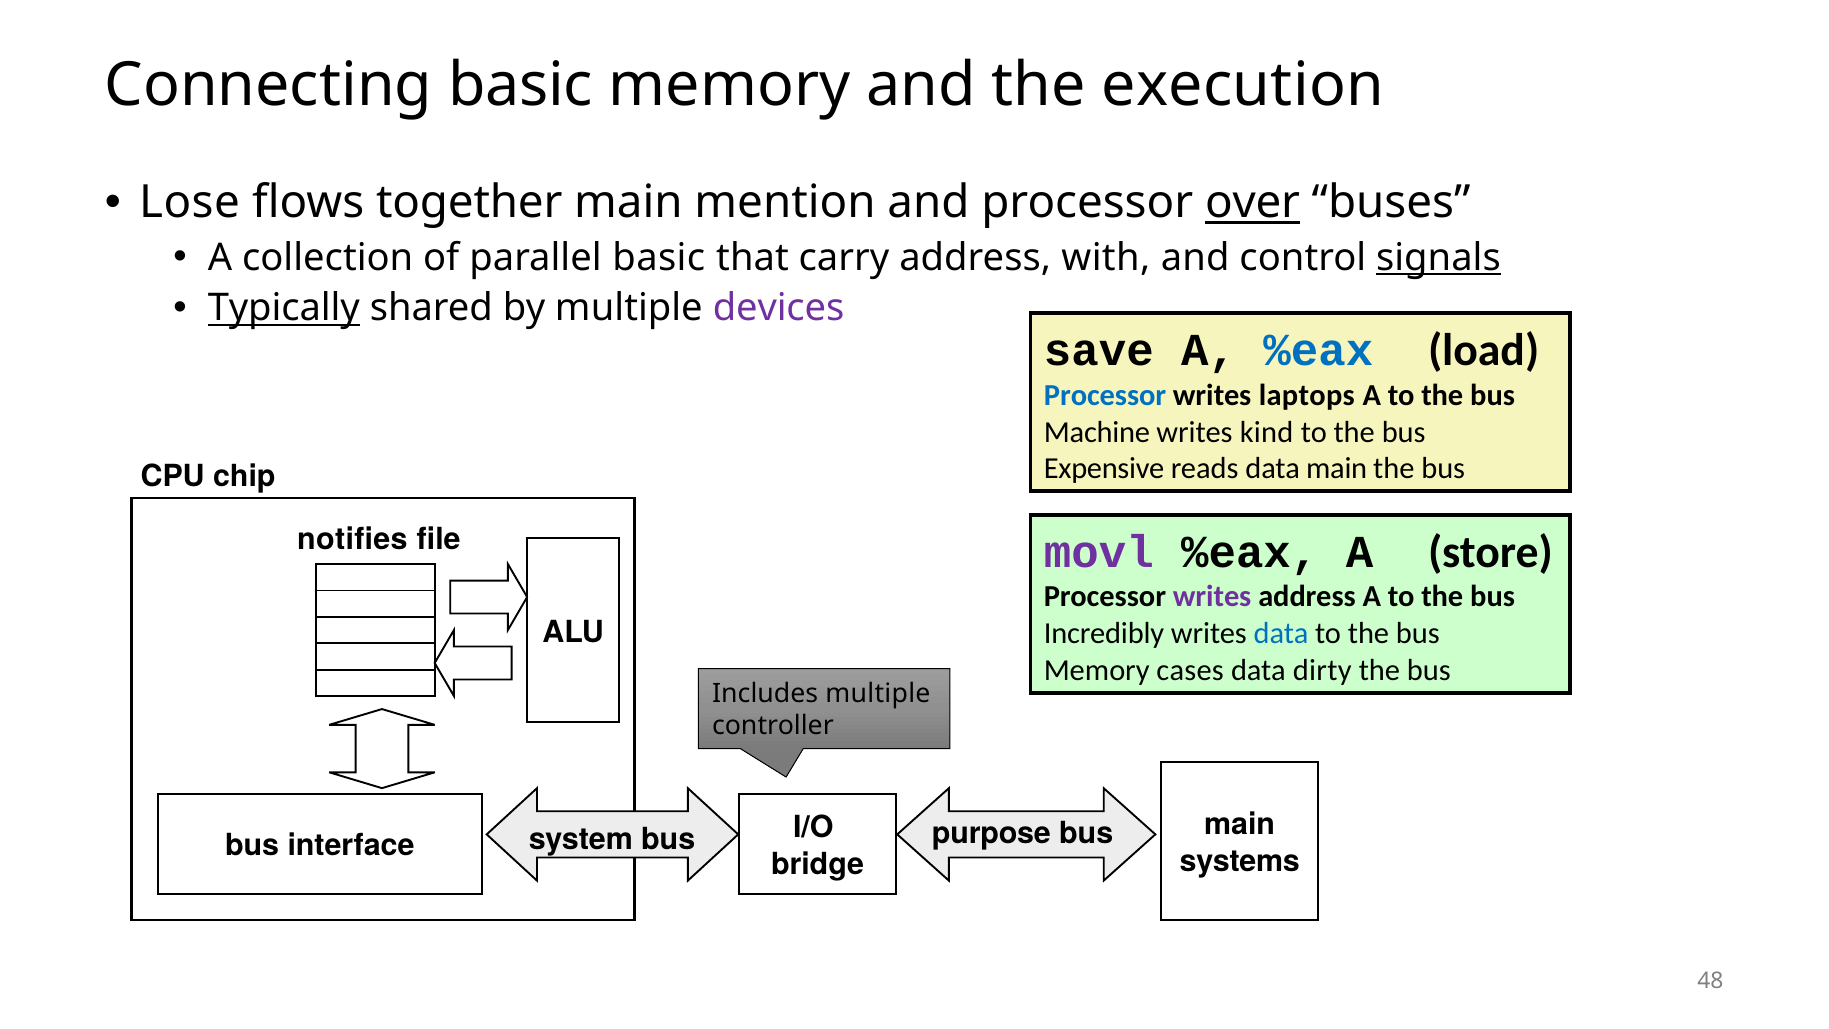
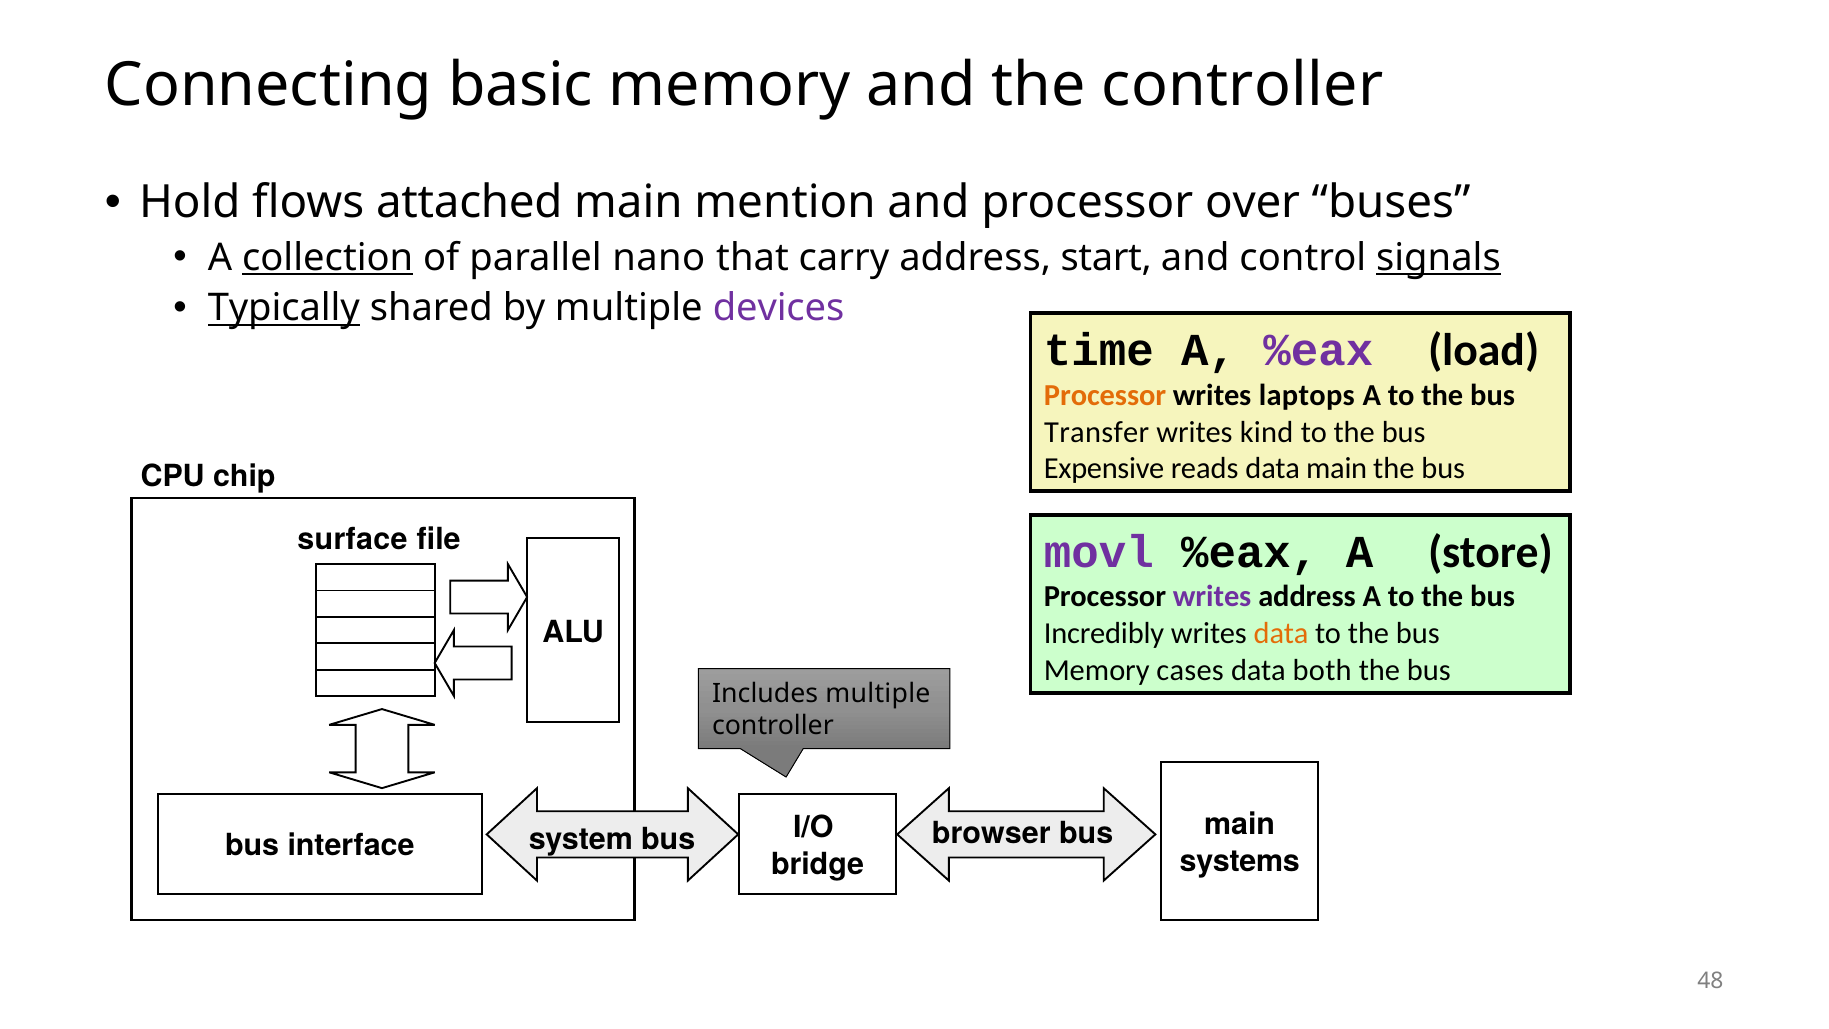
the execution: execution -> controller (1243, 85)
Lose: Lose -> Hold (190, 203)
together: together -> attached (469, 203)
over underline: present -> none (1253, 203)
collection underline: none -> present (328, 258)
parallel basic: basic -> nano (659, 258)
with: with -> start (1106, 258)
save: save -> time (1099, 351)
%eax colour: blue -> purple (1318, 351)
Processor colour: blue -> orange (1105, 395)
Machine: Machine -> Transfer (1097, 432)
notifies: notifies -> surface (352, 539)
data colour: blue -> orange (1281, 633)
dirty: dirty -> both (1322, 670)
purpose: purpose -> browser (991, 833)
